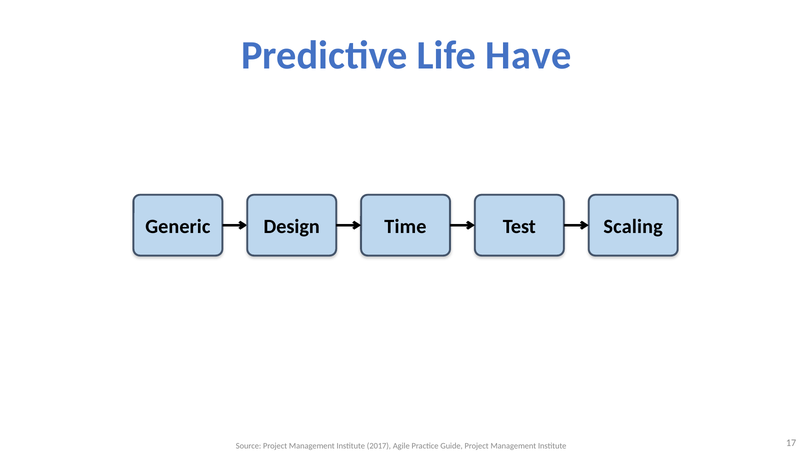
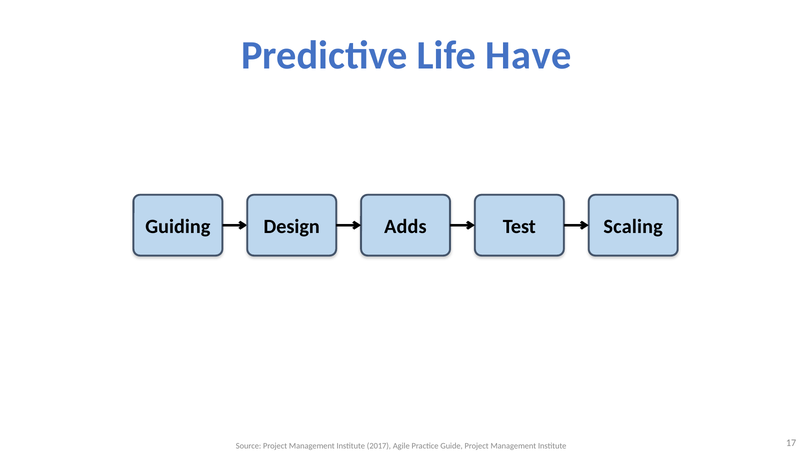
Generic: Generic -> Guiding (178, 227)
Time: Time -> Adds (405, 227)
